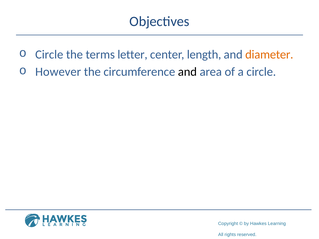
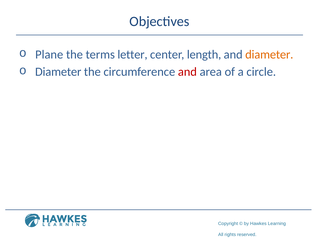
Circle: Circle -> Plane (49, 55)
However: However -> Diameter (58, 72)
and colour: black -> red (187, 72)
